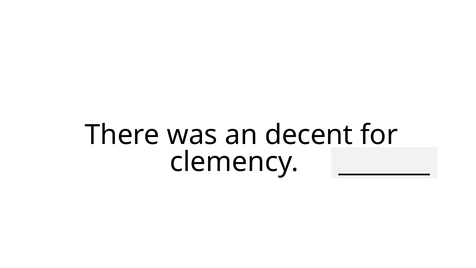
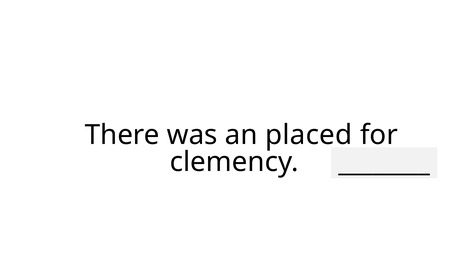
decent: decent -> placed (309, 135)
